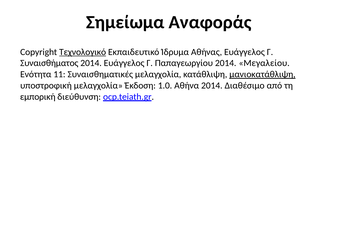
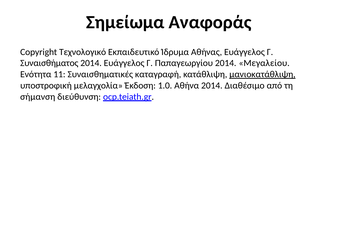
Τεχνολογικό underline: present -> none (83, 52)
Συναισθηματικές μελαγχολία: μελαγχολία -> καταγραφή (158, 75)
εμπορική: εμπορική -> σήμανση (38, 97)
